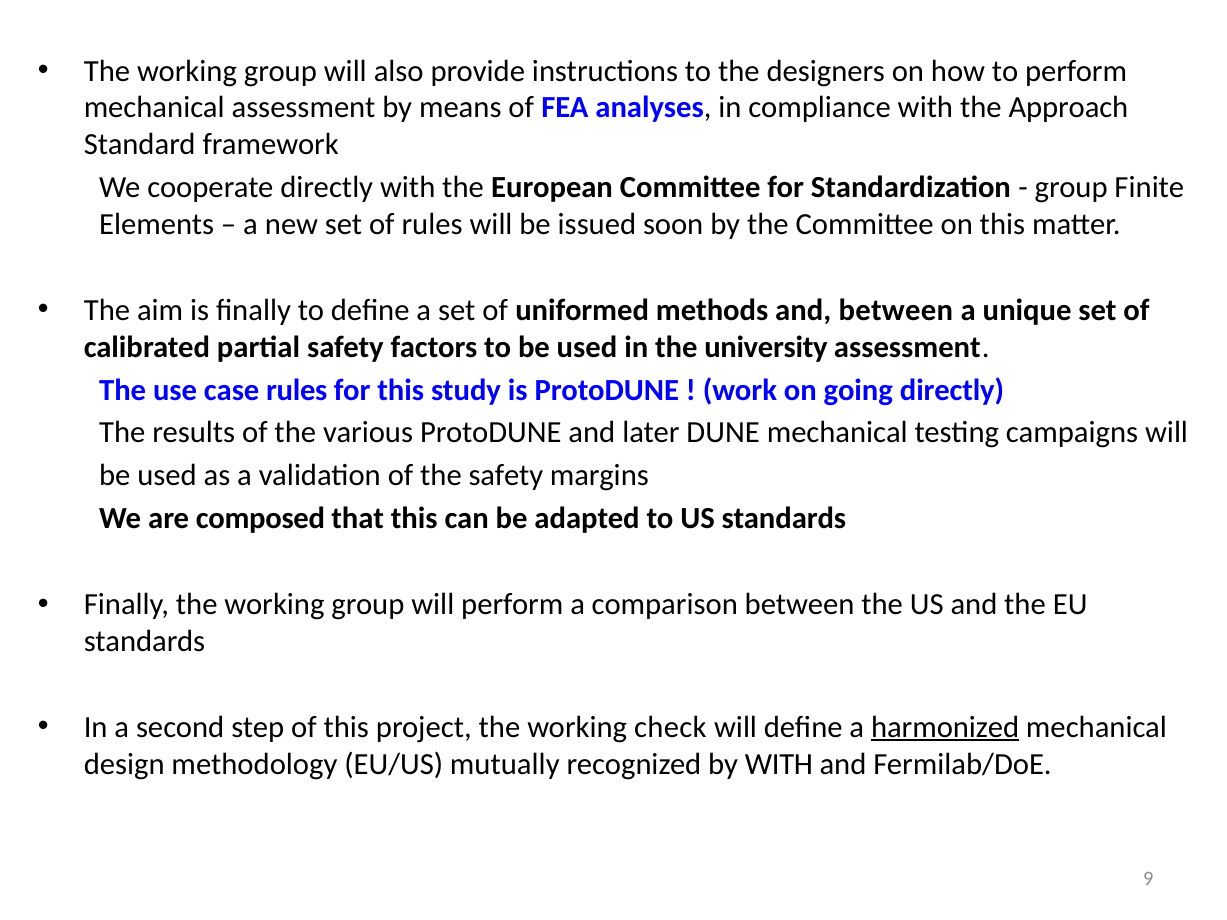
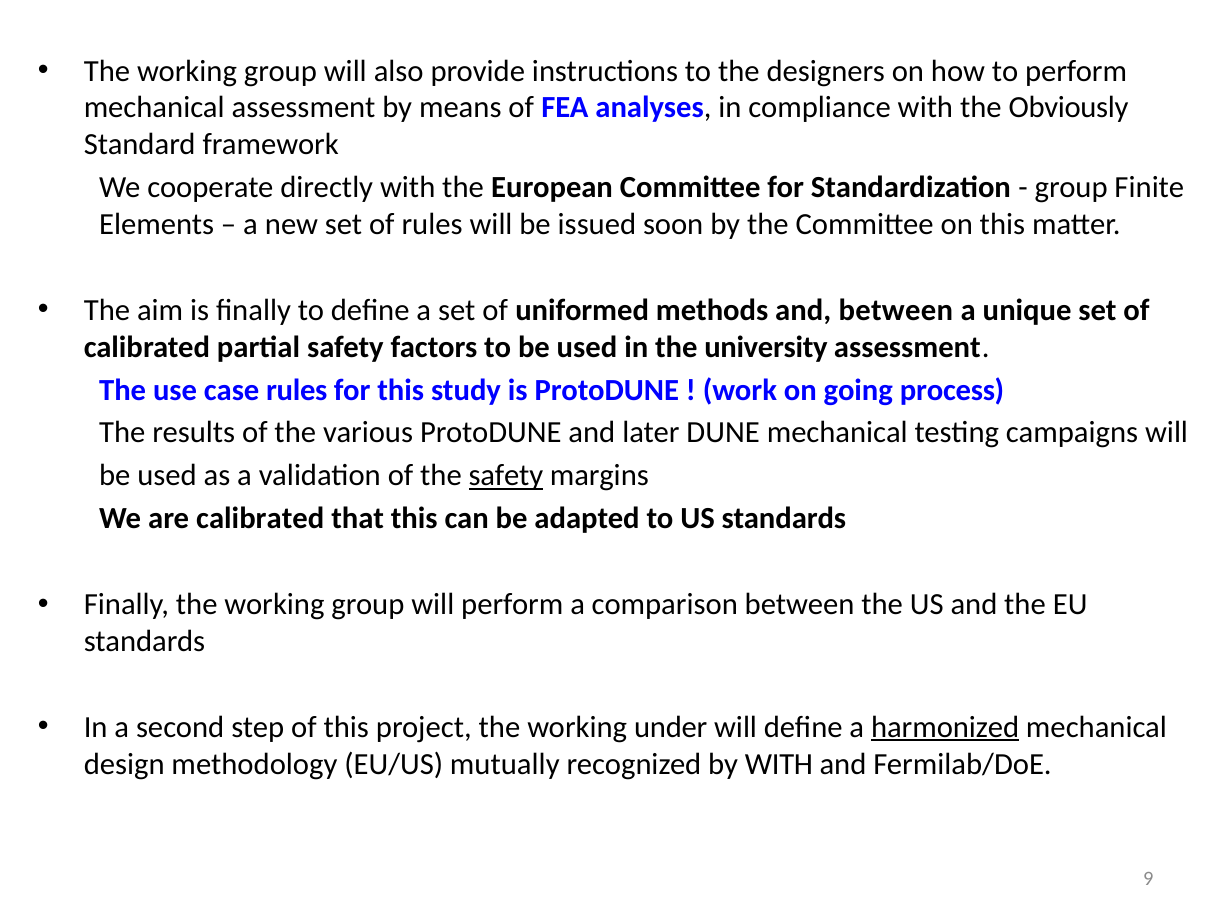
Approach: Approach -> Obviously (1069, 108)
going directly: directly -> process (952, 390)
safety underline: none -> present (506, 476)
are composed: composed -> calibrated (260, 519)
check: check -> under (671, 727)
